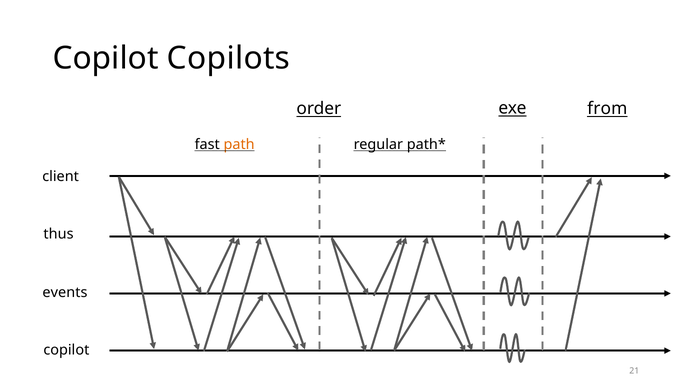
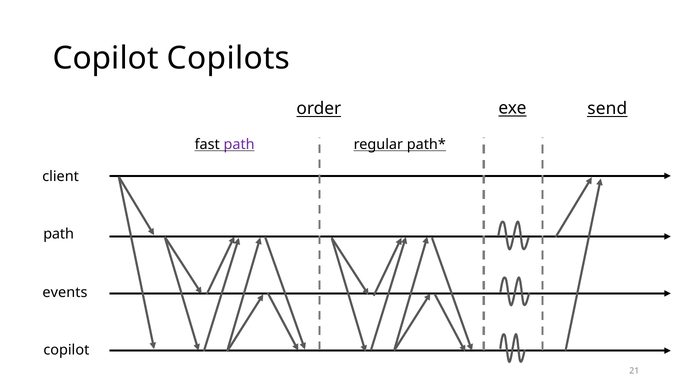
from: from -> send (607, 109)
path colour: orange -> purple (239, 144)
thus: thus -> path (59, 234)
